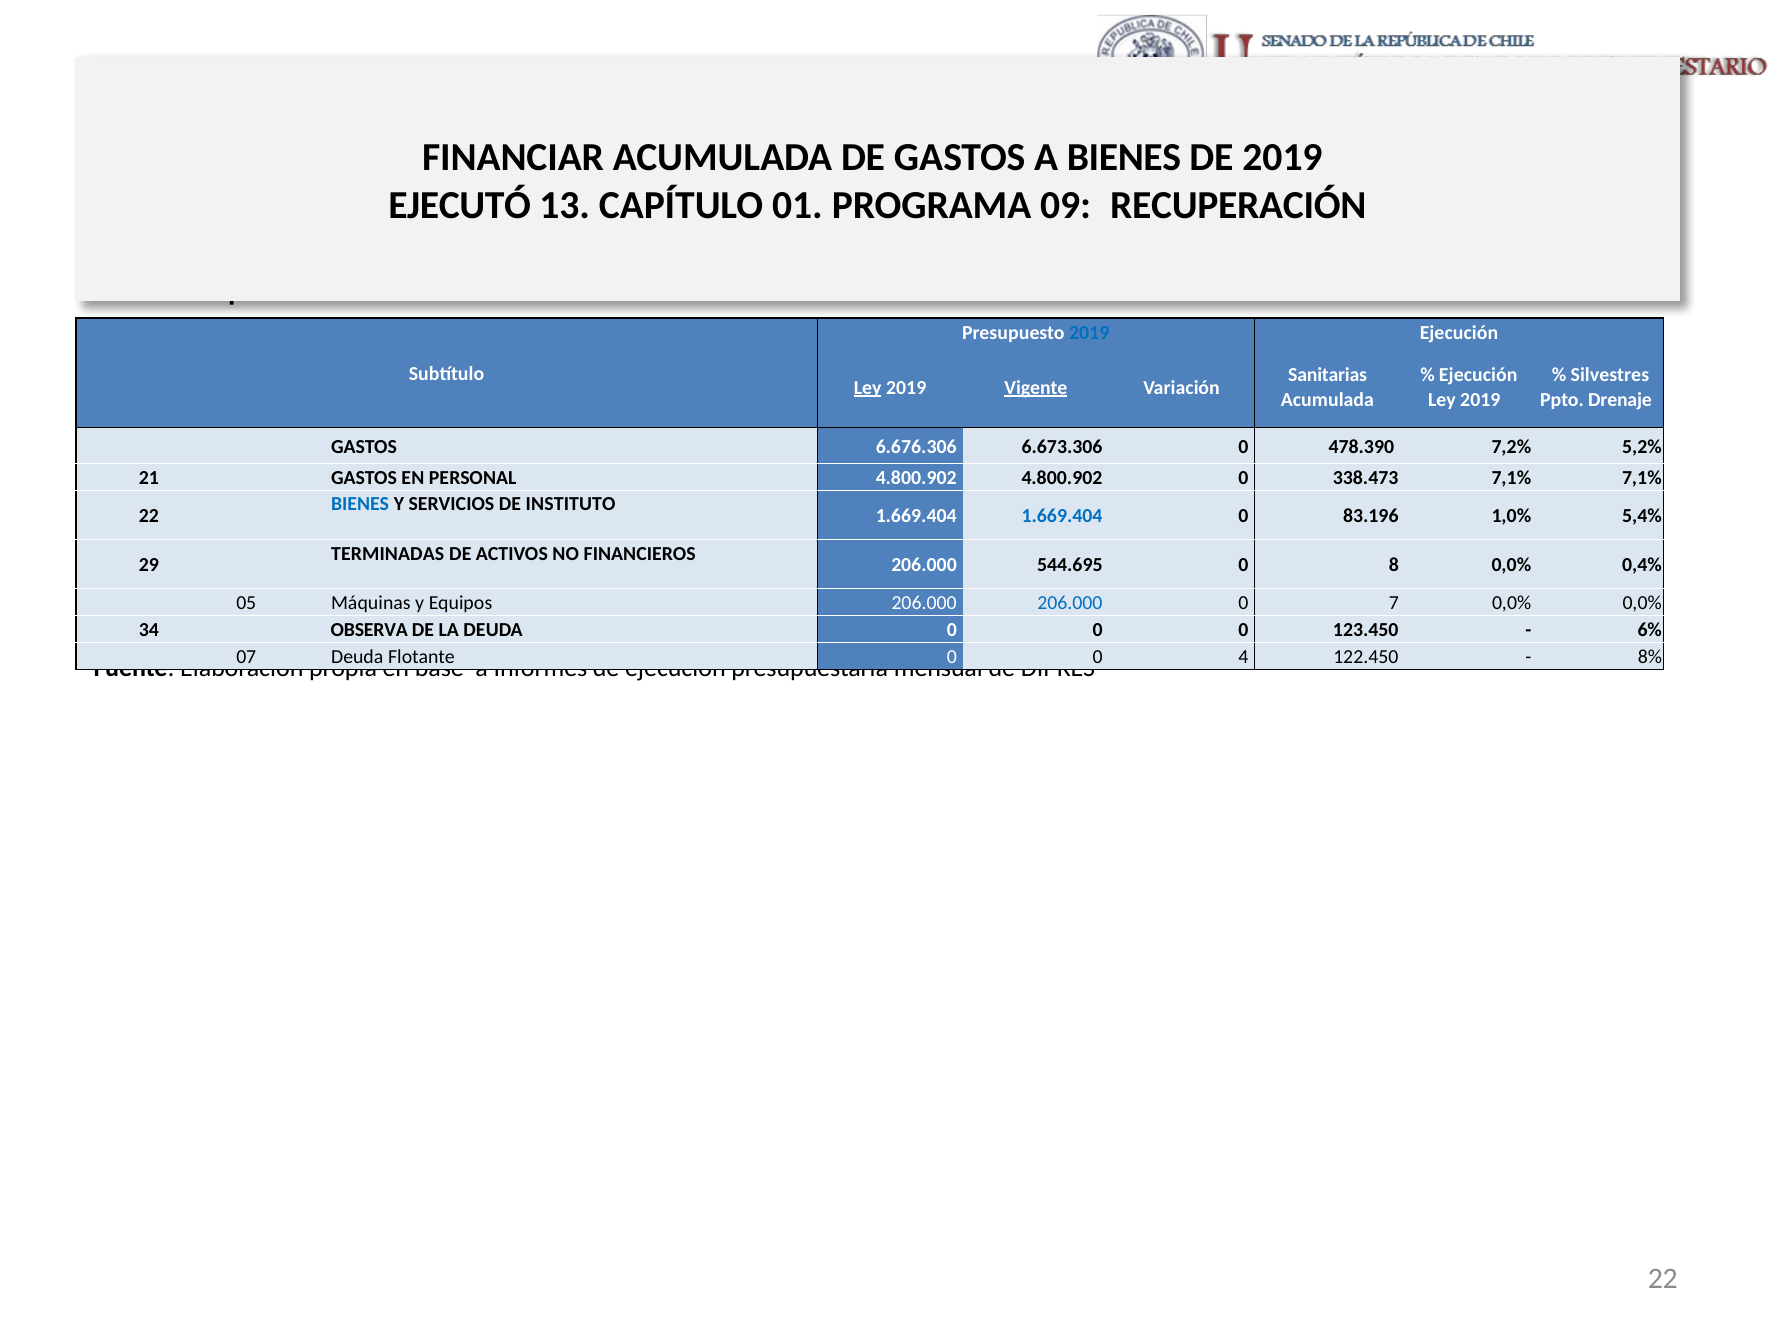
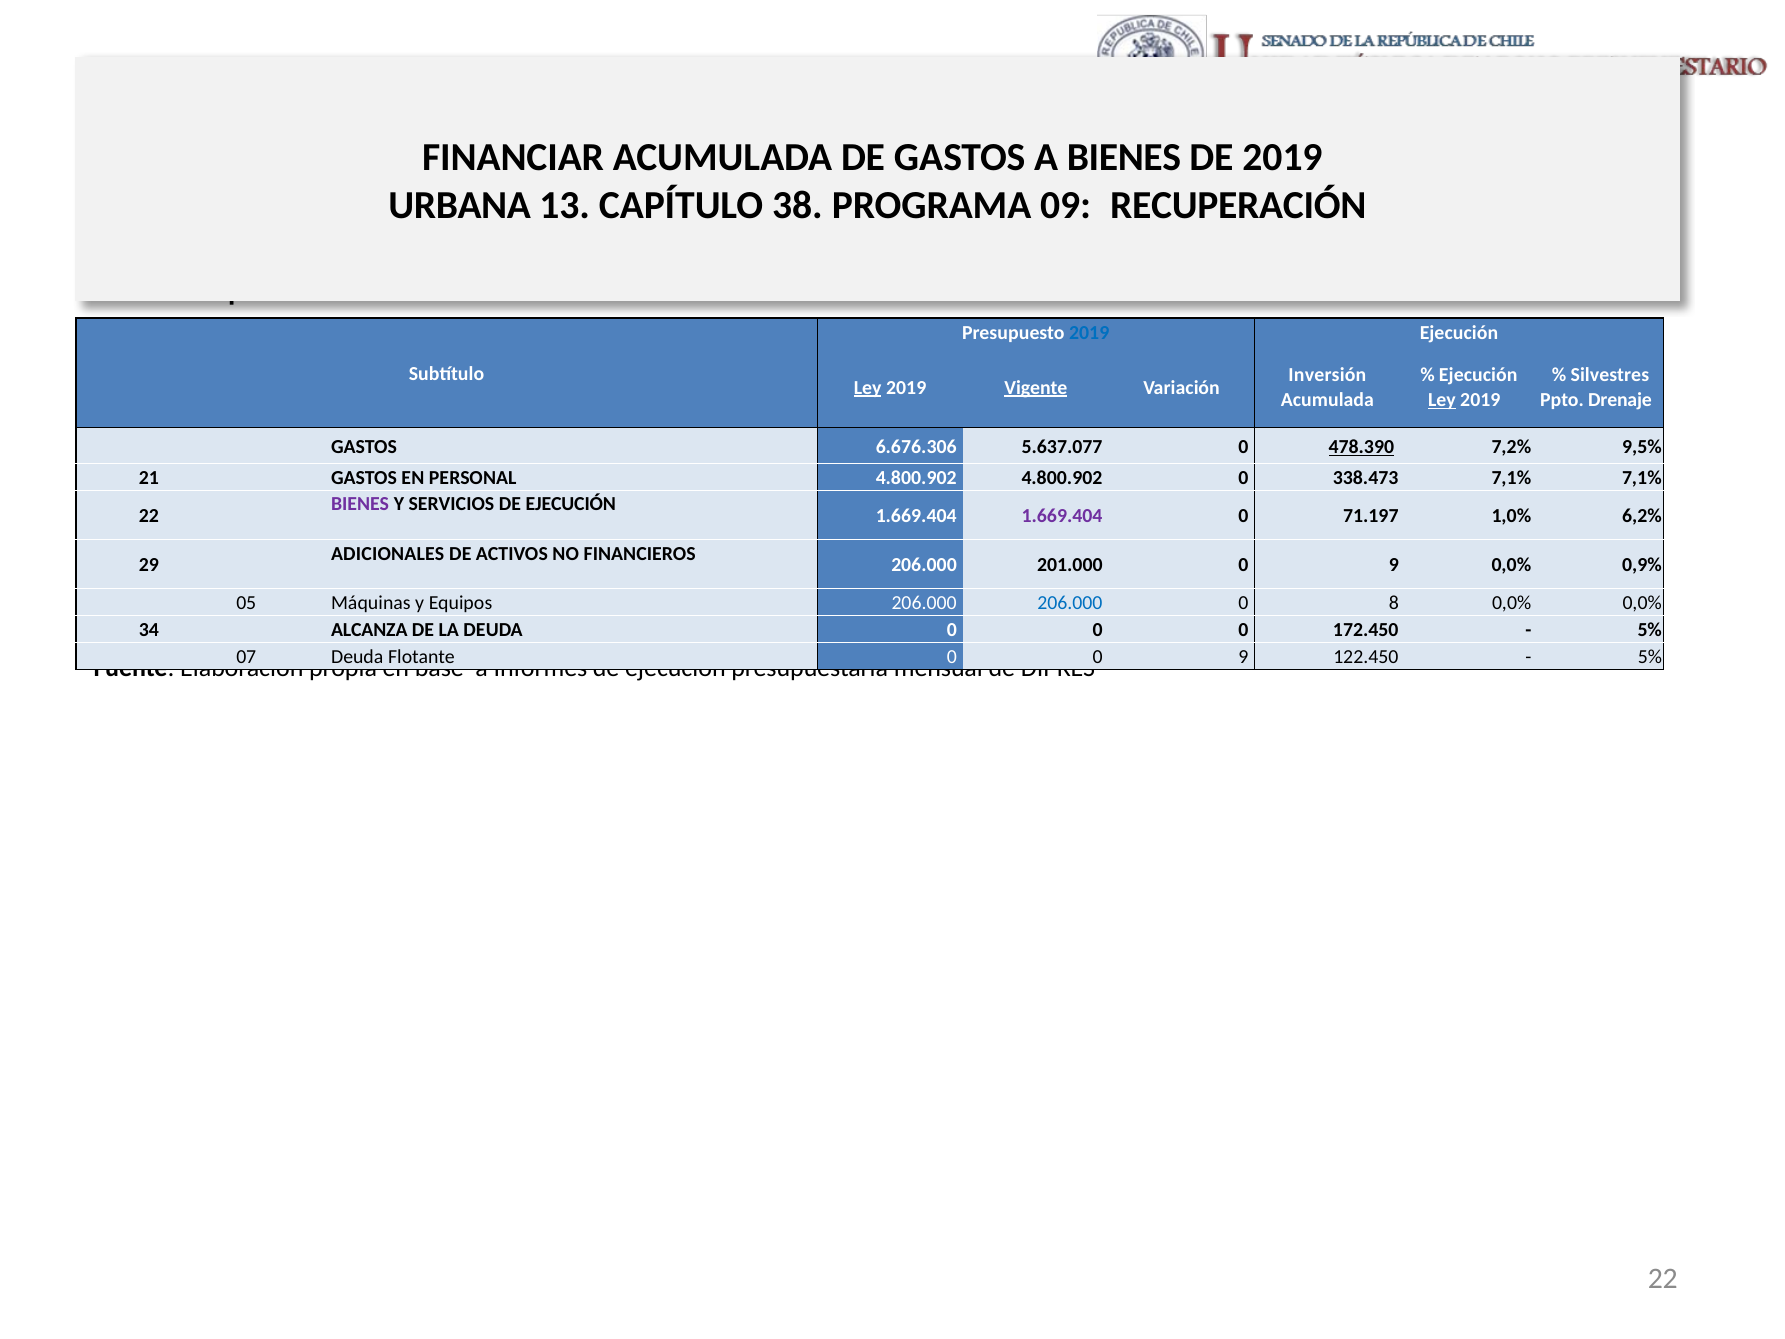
EJECUTÓ: EJECUTÓ -> URBANA (460, 205)
01: 01 -> 38 (797, 205)
Sanitarias: Sanitarias -> Inversión (1327, 375)
Ley underline: none -> present (1442, 400)
6.673.306: 6.673.306 -> 5.637.077 (1062, 447)
478.390 underline: none -> present (1361, 447)
5,2%: 5,2% -> 9,5% (1642, 447)
BIENES colour: blue -> purple (360, 504)
SERVICIOS DE INSTITUTO: INSTITUTO -> EJECUCIÓN (571, 504)
1.669.404 colour: blue -> purple (1062, 516)
83.196: 83.196 -> 71.197 (1371, 516)
5,4%: 5,4% -> 6,2% (1642, 516)
TERMINADAS: TERMINADAS -> ADICIONALES (388, 553)
544.695: 544.695 -> 201.000 (1070, 565)
8: 8 -> 9 (1394, 565)
0,4%: 0,4% -> 0,9% (1642, 565)
7: 7 -> 8 (1394, 603)
OBSERVA: OBSERVA -> ALCANZA (369, 630)
123.450: 123.450 -> 172.450 (1366, 630)
6%: 6% -> 5% (1650, 630)
4: 4 -> 9 (1243, 657)
8%: 8% -> 5% (1650, 657)
